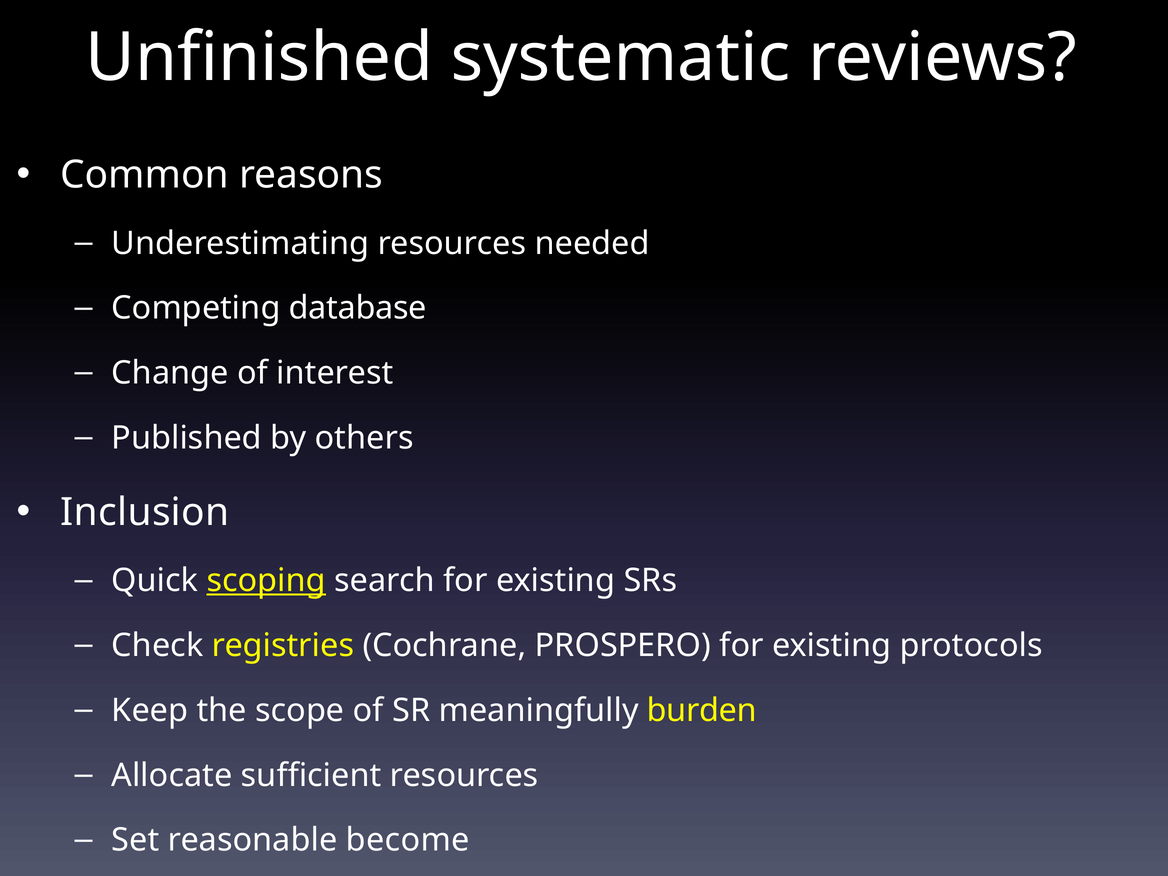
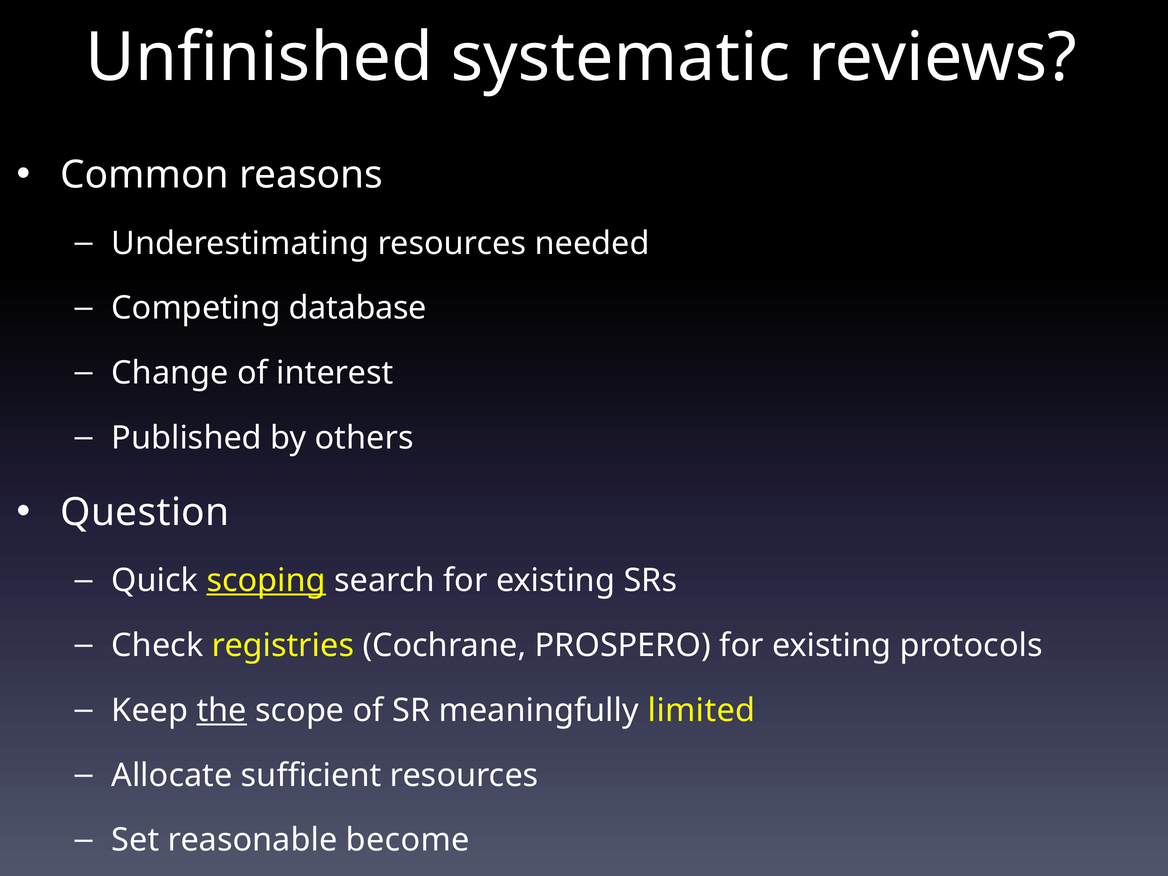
Inclusion: Inclusion -> Question (145, 512)
the underline: none -> present (222, 710)
burden: burden -> limited (702, 710)
